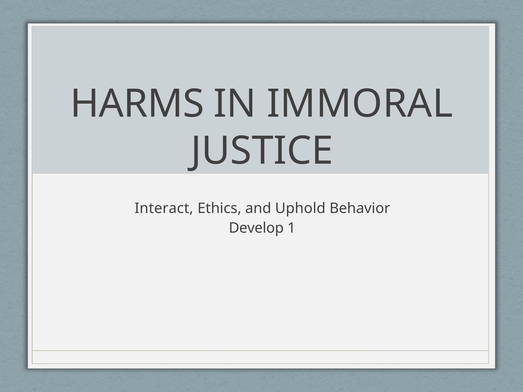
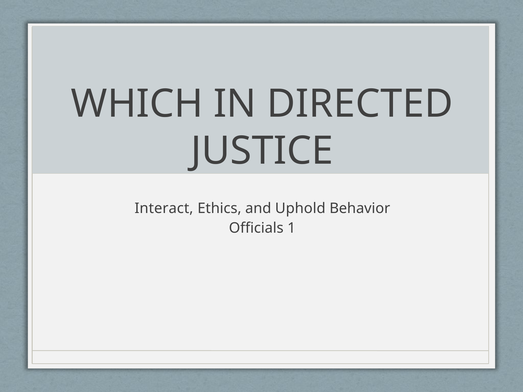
HARMS: HARMS -> WHICH (137, 104)
IMMORAL: IMMORAL -> DIRECTED (360, 104)
Develop: Develop -> Officials (256, 228)
